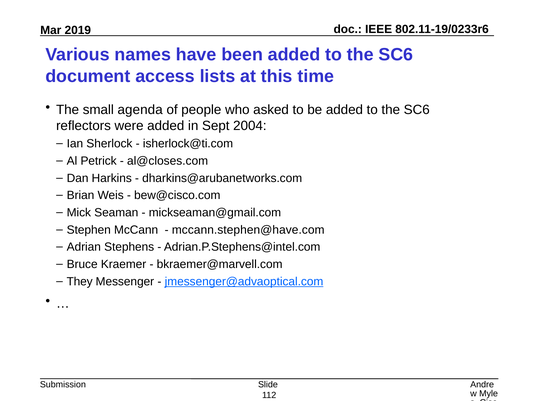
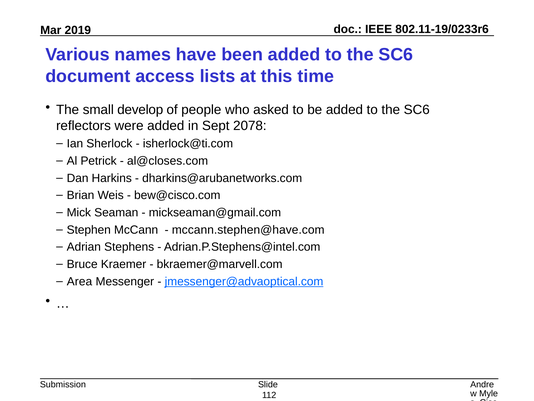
agenda: agenda -> develop (140, 110)
2004: 2004 -> 2078 (250, 126)
They: They -> Area (80, 281)
